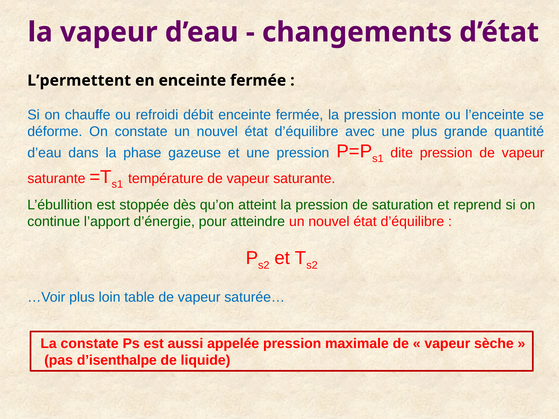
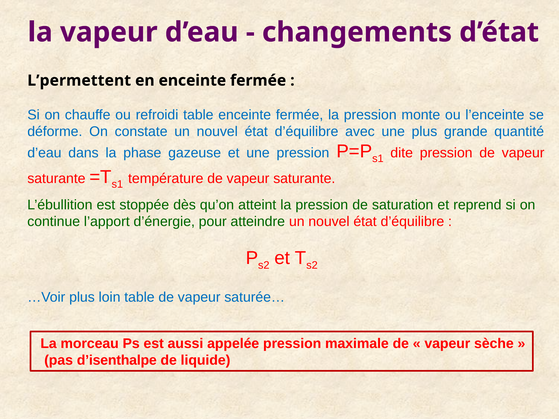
refroidi débit: débit -> table (198, 115)
La constate: constate -> morceau (90, 344)
